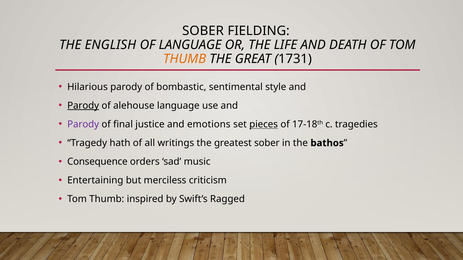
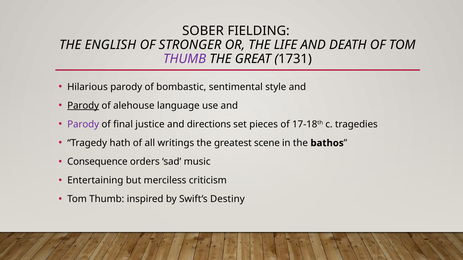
OF LANGUAGE: LANGUAGE -> STRONGER (190, 45)
THUMB colour: orange -> purple (185, 59)
emotions: emotions -> directions (209, 125)
pieces underline: present -> none (264, 125)
greatest sober: sober -> scene (267, 143)
Ragged: Ragged -> Destiny (227, 199)
